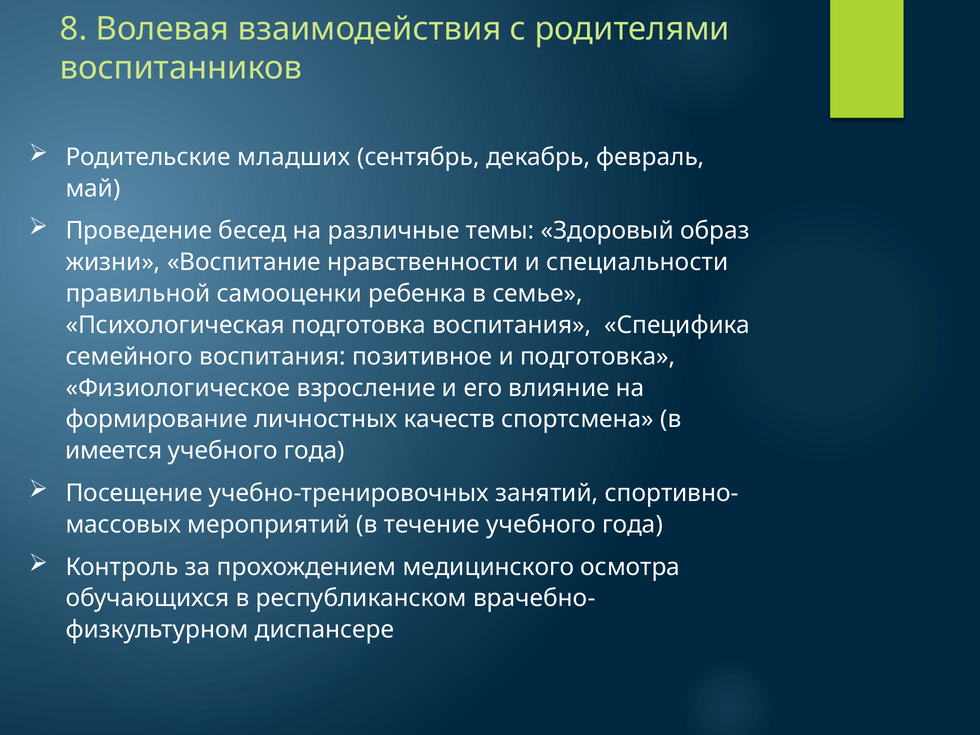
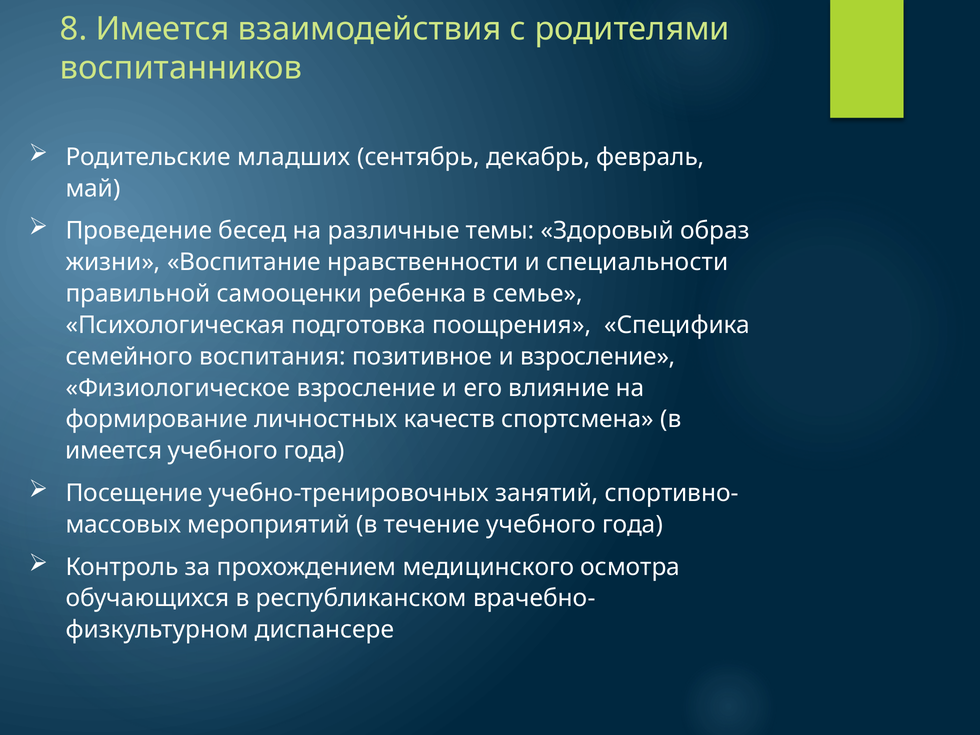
8 Волевая: Волевая -> Имеется (163, 29)
подготовка воспитания: воспитания -> поощрения (512, 325)
и подготовка: подготовка -> взросление (598, 357)
